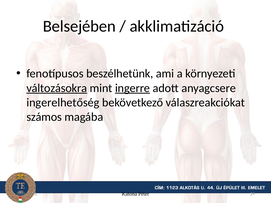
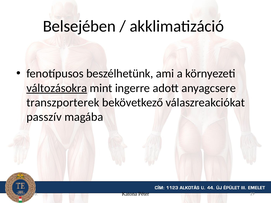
ingerre underline: present -> none (133, 88)
ingerelhetőség: ingerelhetőség -> transzporterek (63, 103)
számos: számos -> passzív (44, 117)
